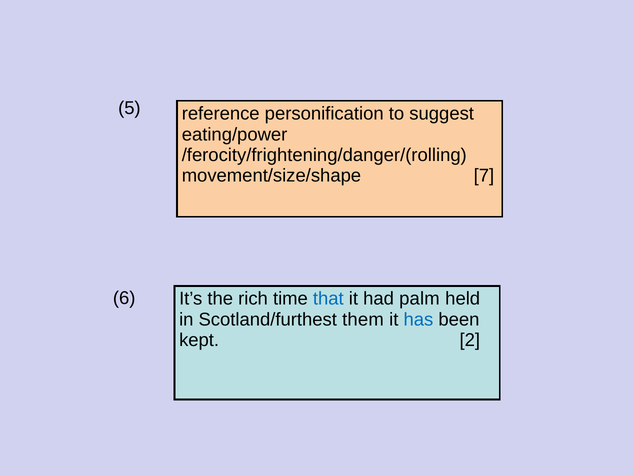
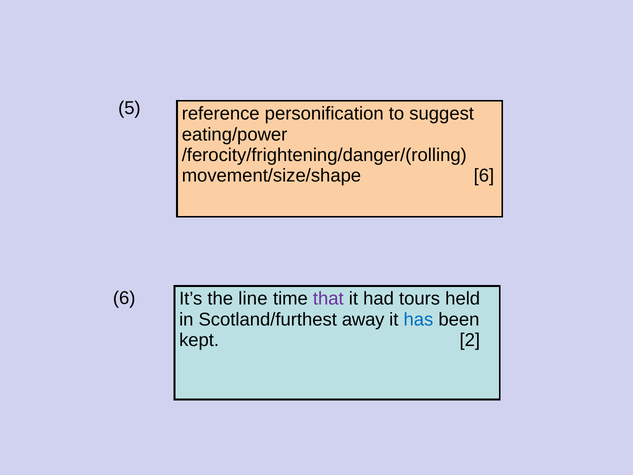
movement/size/shape 7: 7 -> 6 (484, 176)
rich: rich -> line (253, 299)
that colour: blue -> purple (328, 299)
palm: palm -> tours (420, 299)
them: them -> away (363, 319)
